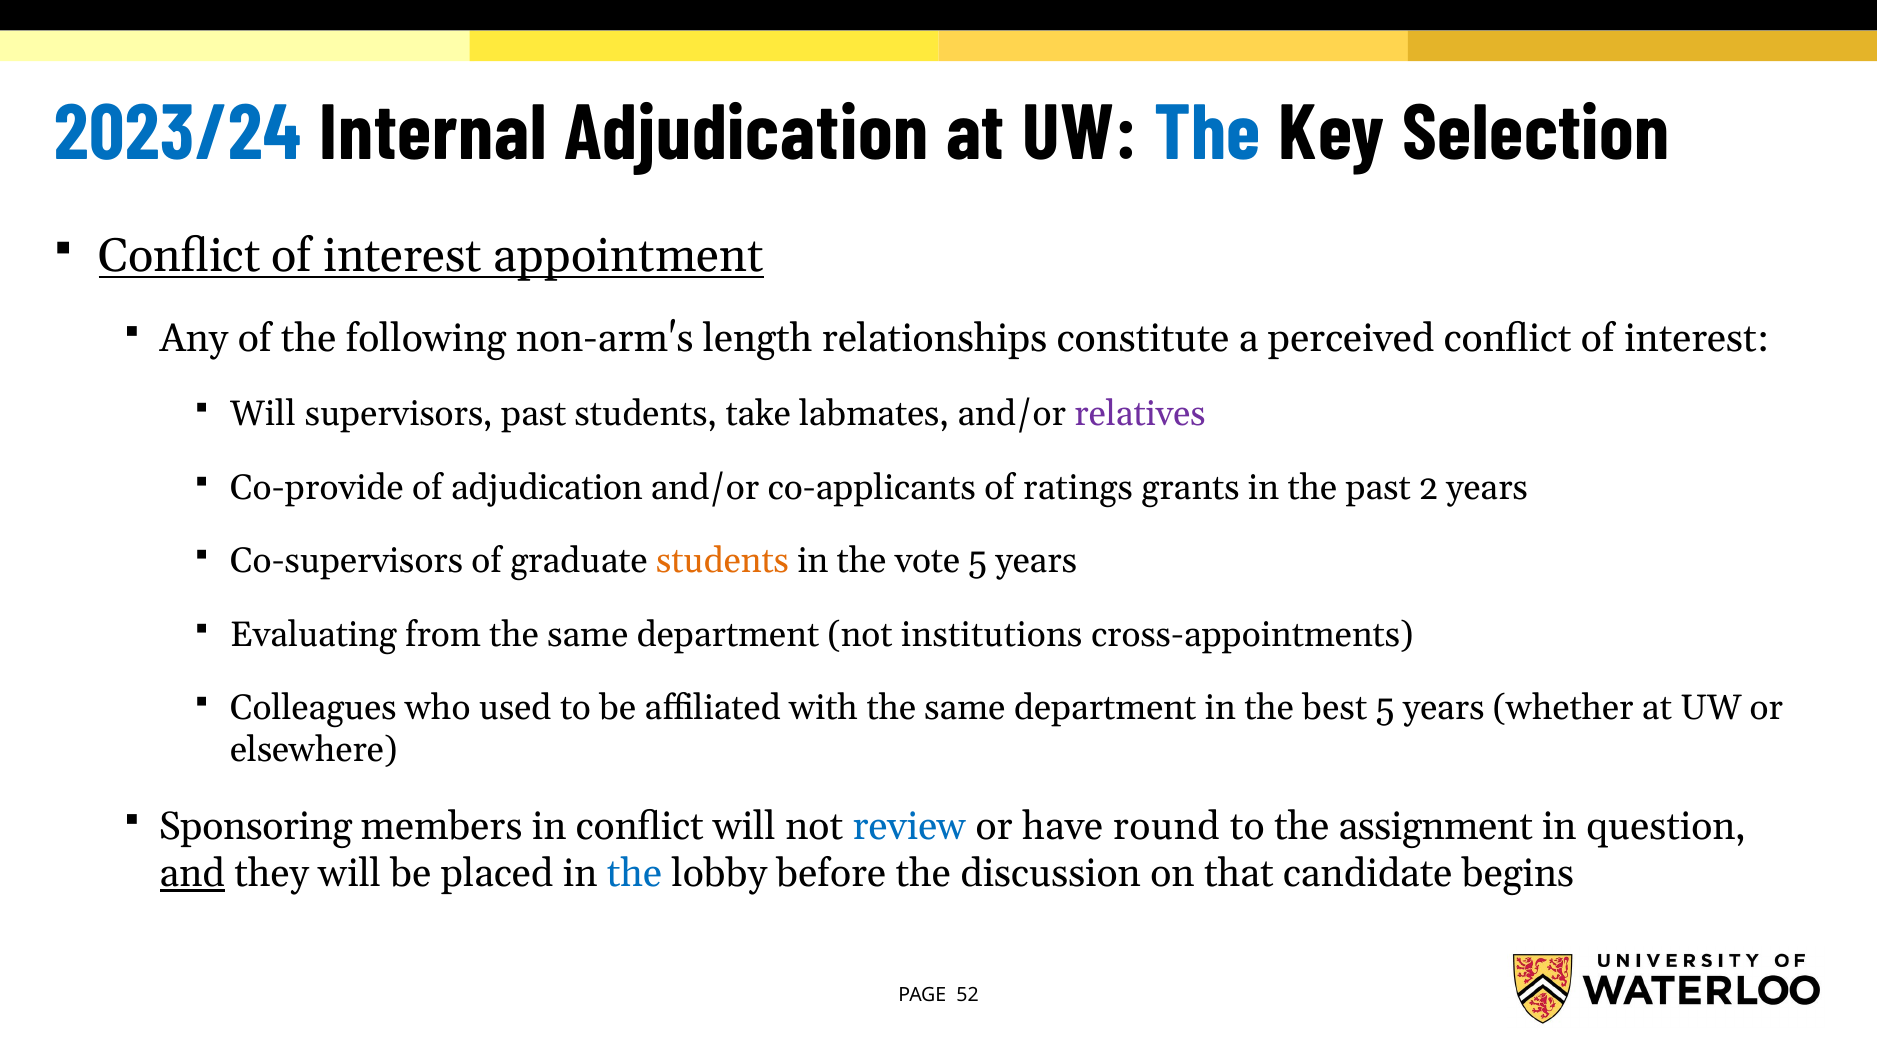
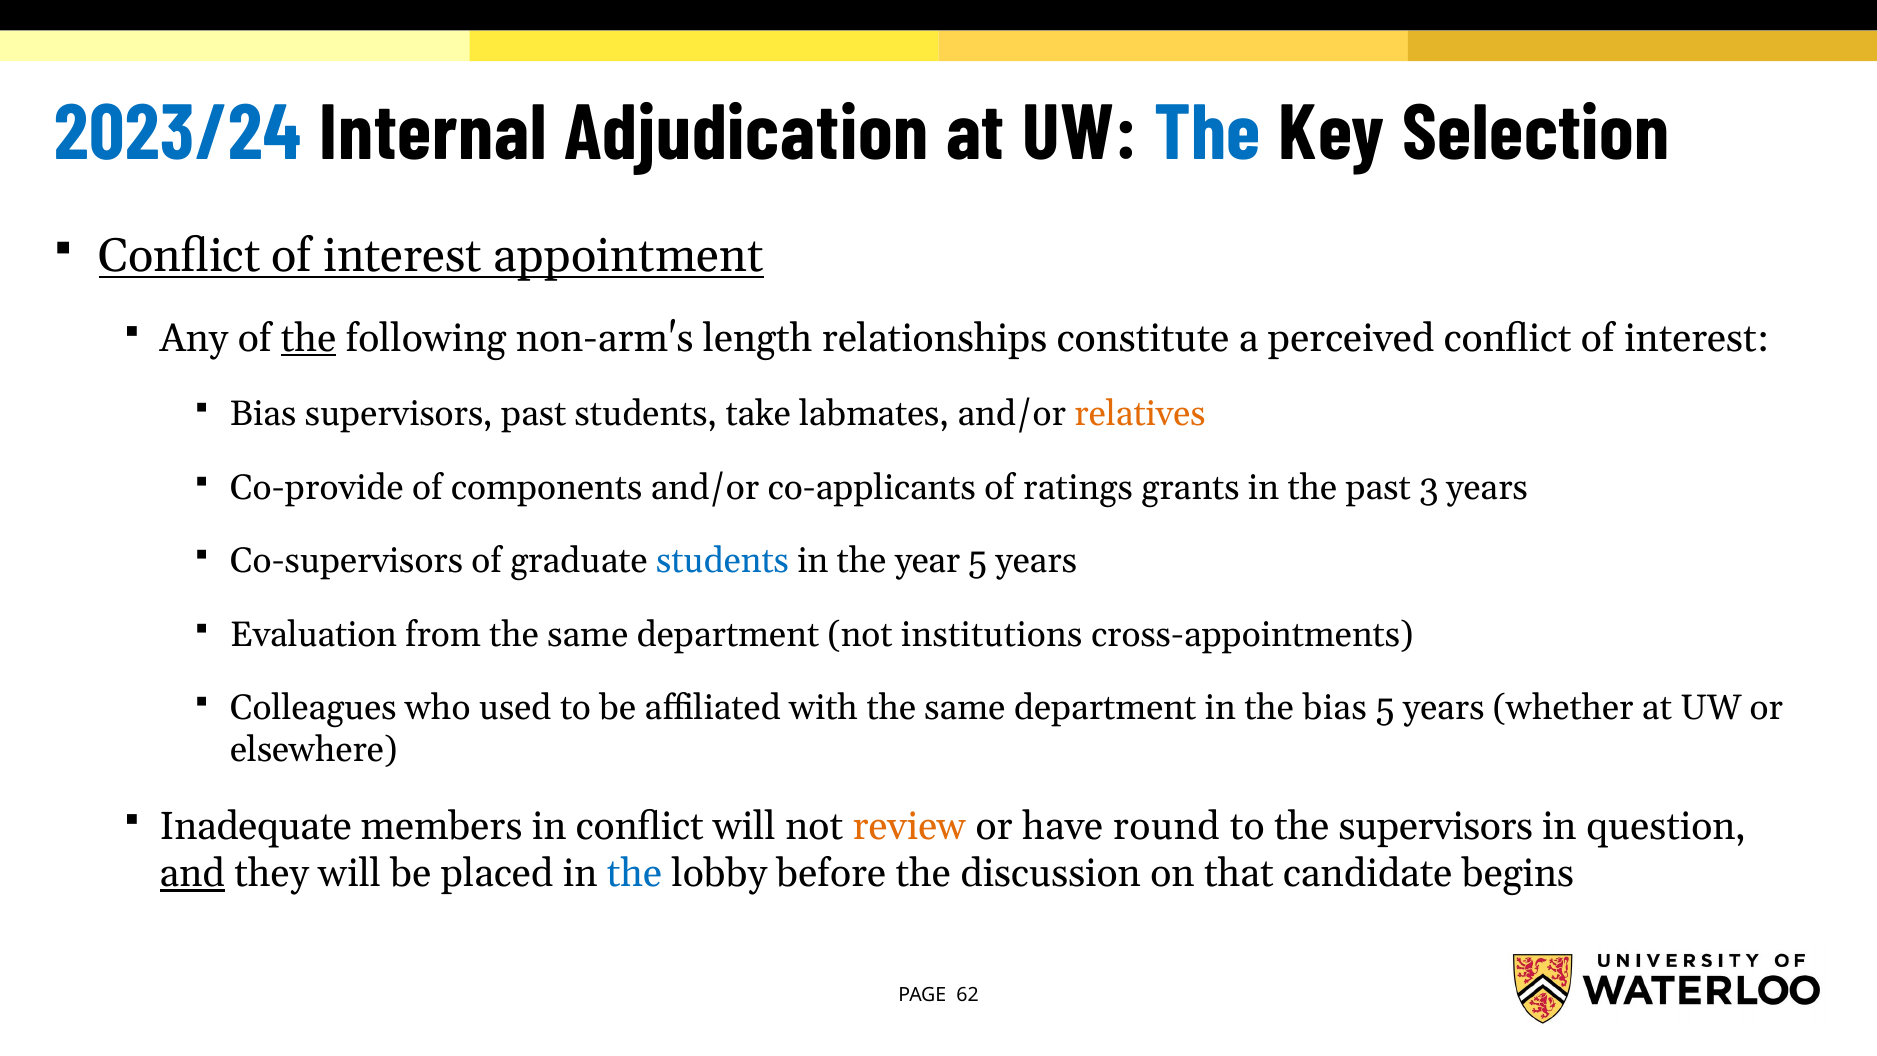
the underline: none -> present (309, 338)
Will: Will -> Bias (263, 414)
relatives colour: purple -> orange (1140, 414)
of adjudication: adjudication -> components (547, 487)
2: 2 -> 3 (1429, 487)
students colour: orange -> blue (722, 561)
vote: vote -> year (928, 561)
Evaluating: Evaluating -> Evaluation (313, 634)
the best: best -> bias (1335, 708)
Sponsoring: Sponsoring -> Inadequate (256, 826)
review colour: blue -> orange (909, 826)
the assignment: assignment -> supervisors (1436, 826)
52: 52 -> 62 (968, 994)
